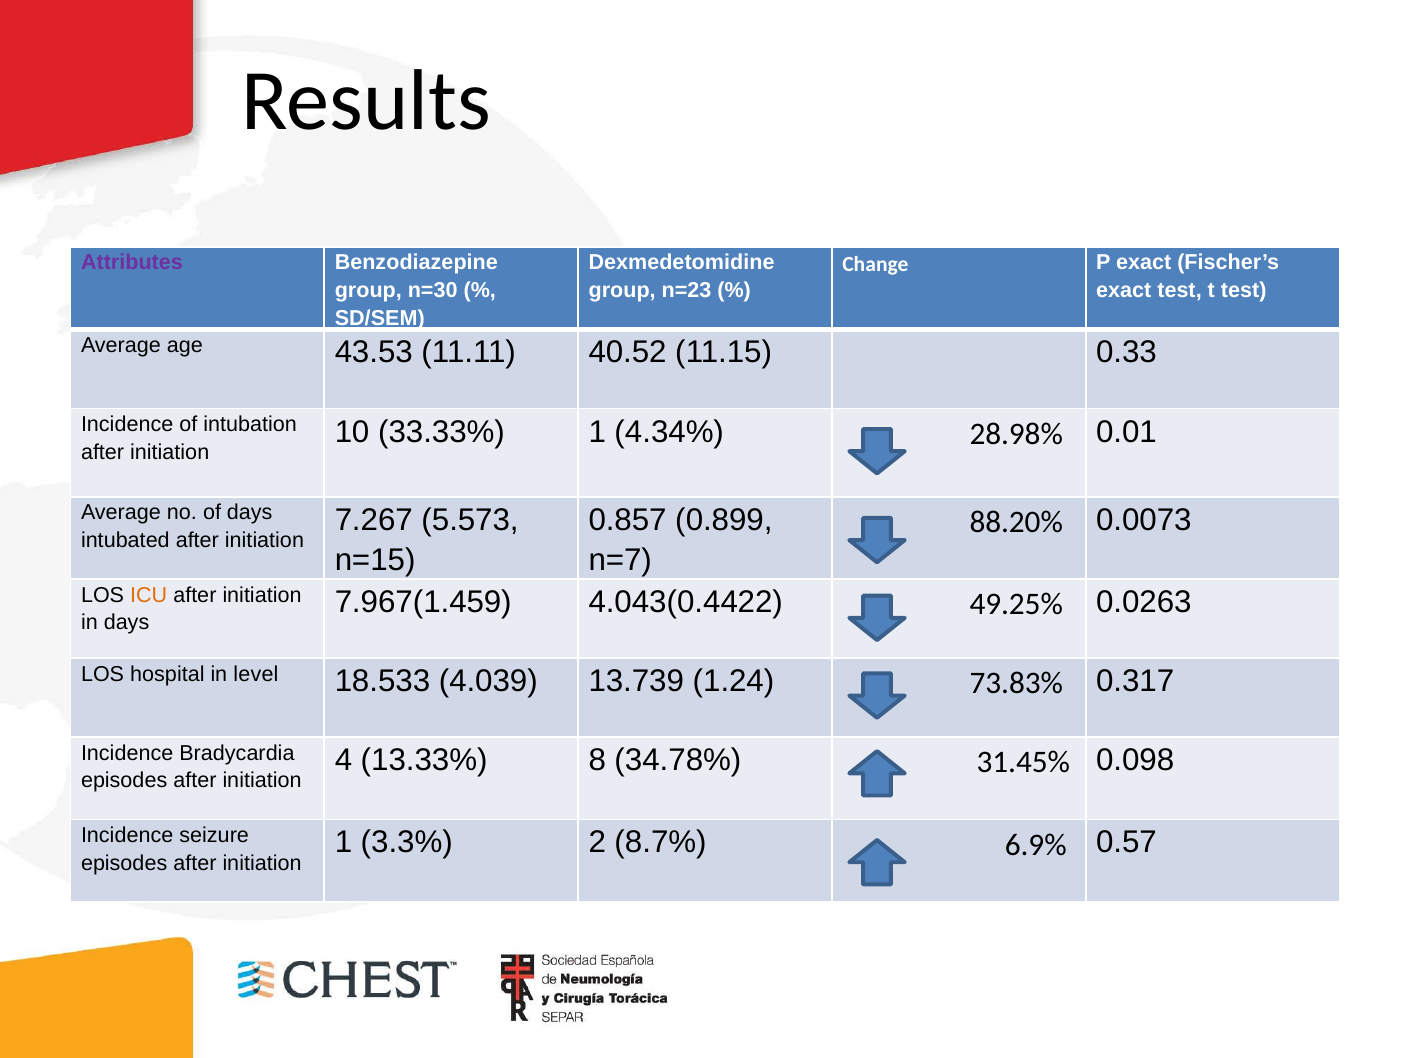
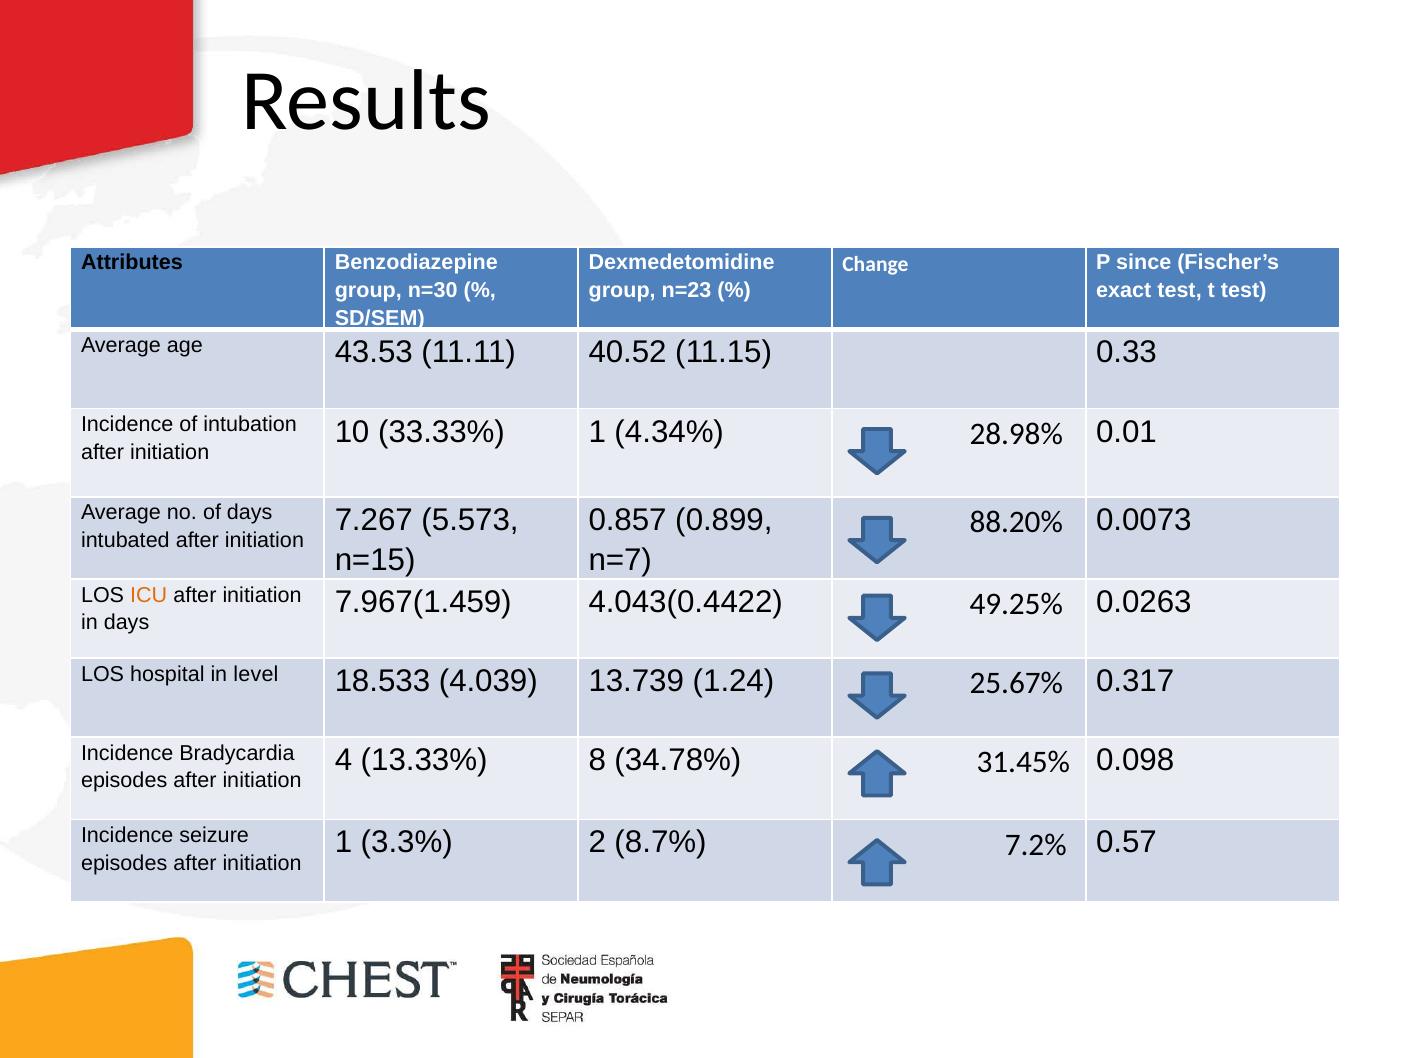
Attributes colour: purple -> black (132, 263)
P exact: exact -> since (1144, 263)
73.83%: 73.83% -> 25.67% (1016, 683)
6.9%: 6.9% -> 7.2% (1036, 844)
